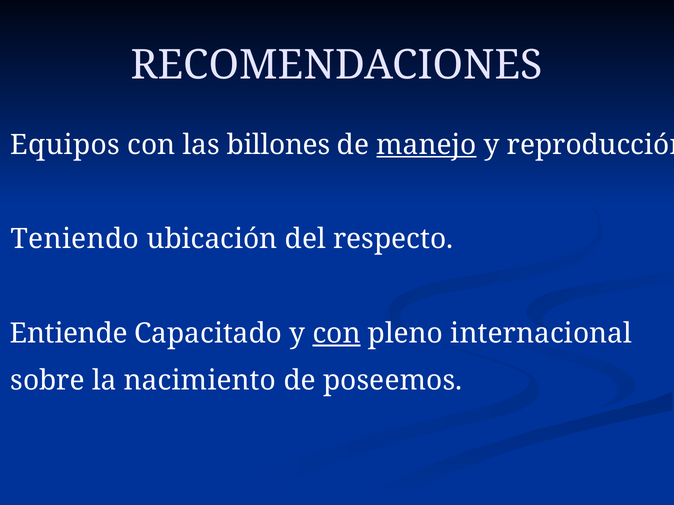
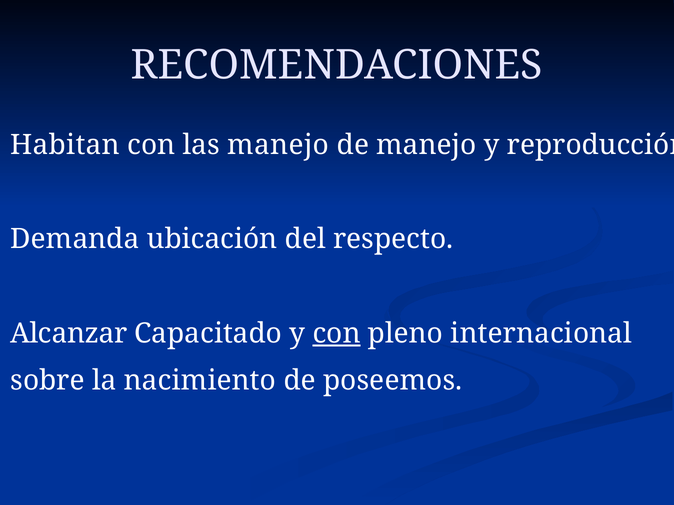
Equipos: Equipos -> Habitan (65, 145)
las billones: billones -> manejo (278, 145)
manejo underline: present -> none (426, 145)
Teniendo: Teniendo -> Demanda (75, 239)
Entiende: Entiende -> Alcanzar (69, 334)
